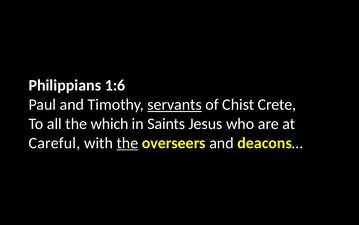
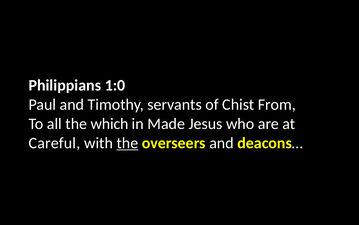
1:6: 1:6 -> 1:0 (115, 85)
servants underline: present -> none (175, 104)
Crete: Crete -> From (277, 104)
Saints: Saints -> Made (166, 123)
